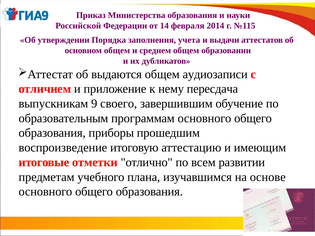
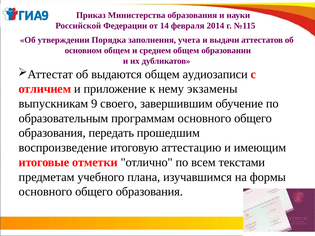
пересдача: пересдача -> экзамены (212, 89)
приборы: приборы -> передать (111, 133)
развитии: развитии -> текстами (242, 162)
основе: основе -> формы (268, 177)
